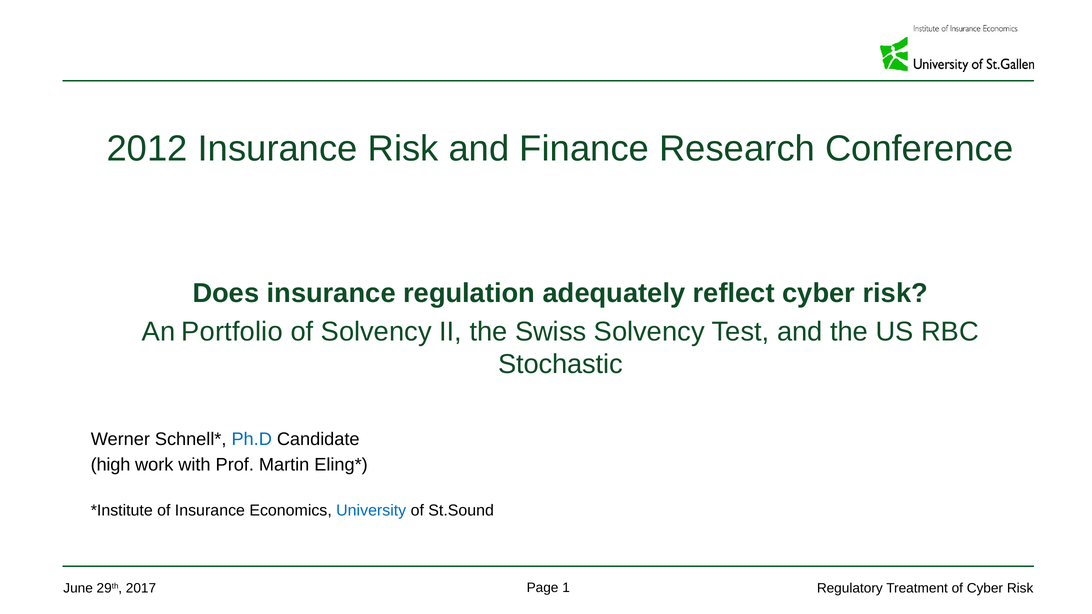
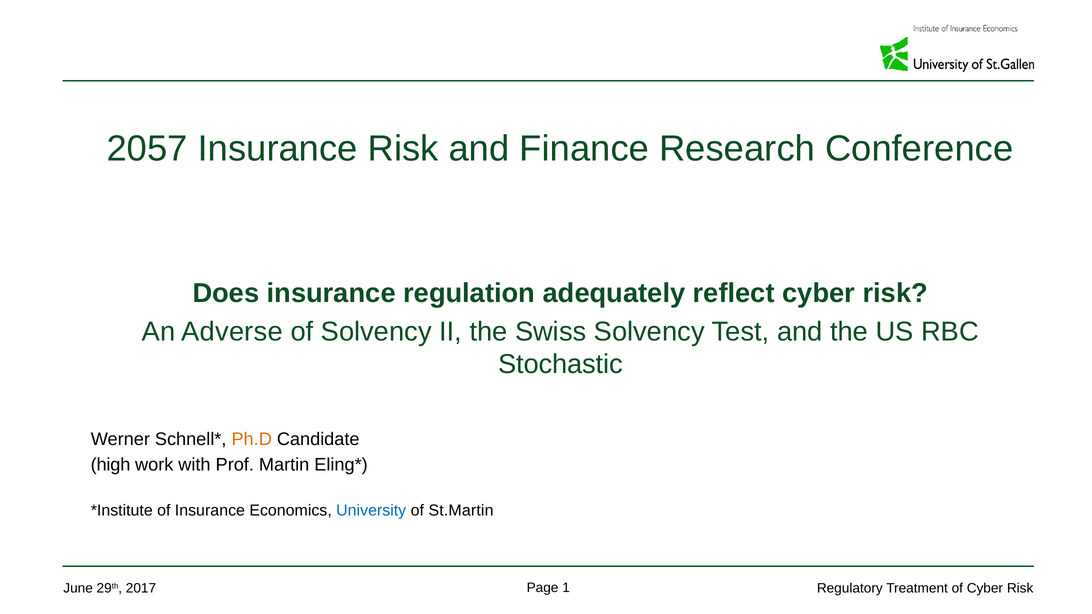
2012: 2012 -> 2057 (147, 149)
Portfolio: Portfolio -> Adverse (232, 332)
Ph.D colour: blue -> orange (252, 439)
St.Sound: St.Sound -> St.Martin (461, 511)
